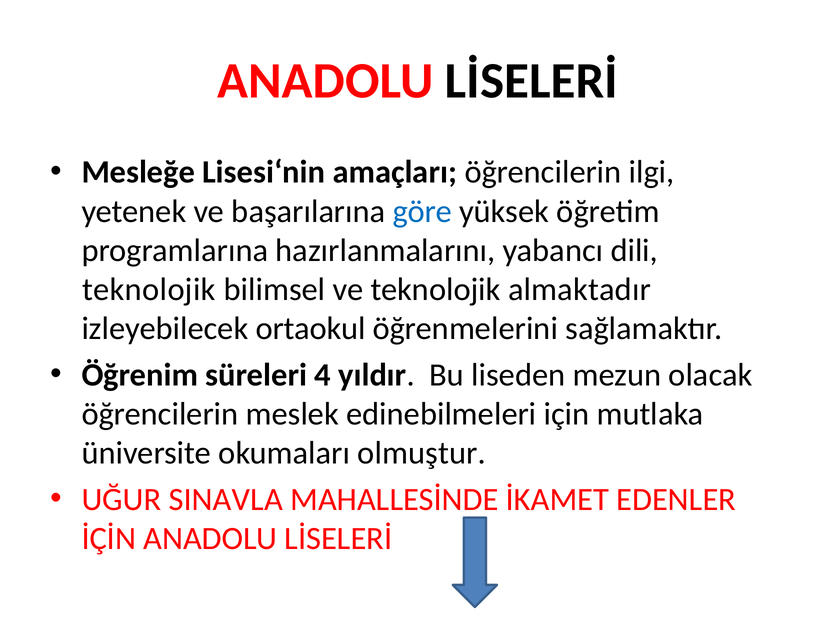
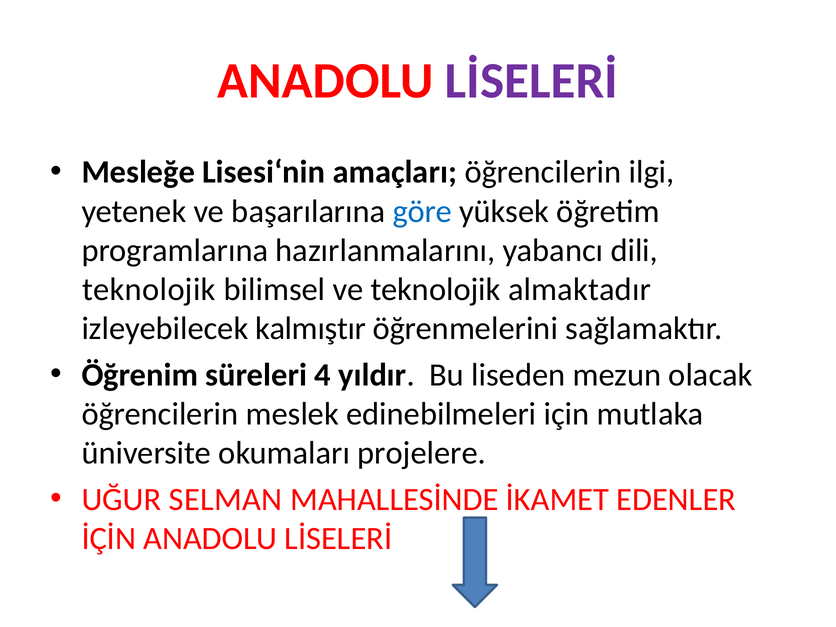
LİSELERİ colour: black -> purple (531, 81)
ortaokul: ortaokul -> kalmıştır (311, 328)
olmuştur: olmuştur -> projelere (422, 453)
SINAVLA: SINAVLA -> SELMAN (226, 499)
